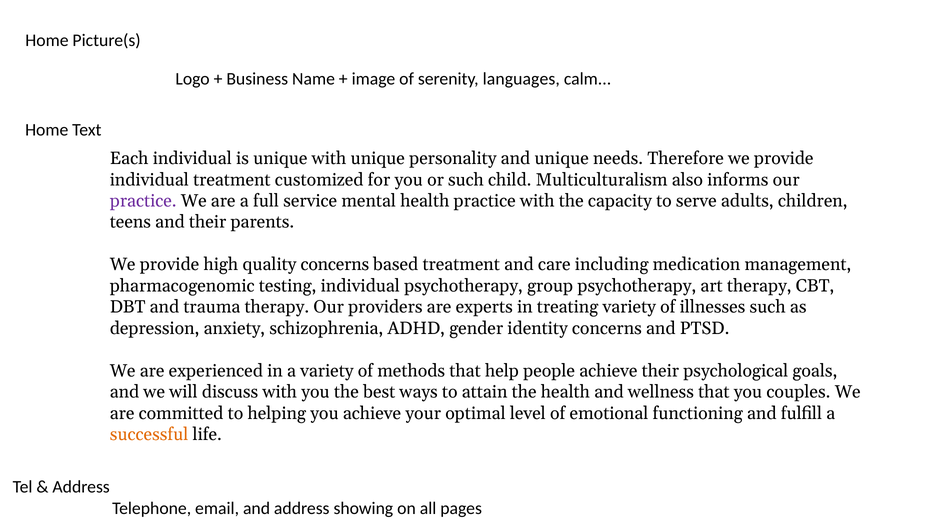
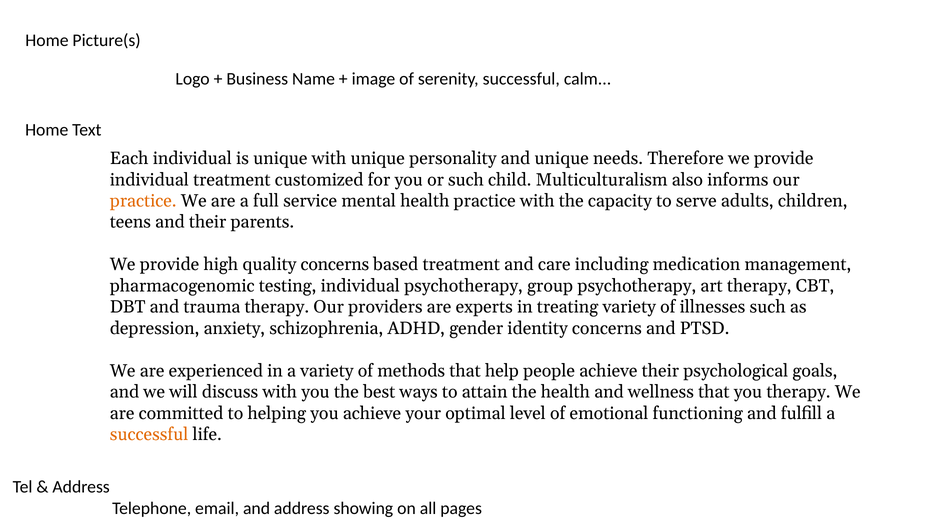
serenity languages: languages -> successful (521, 79)
practice colour: purple -> orange (143, 201)
you couples: couples -> therapy (799, 392)
